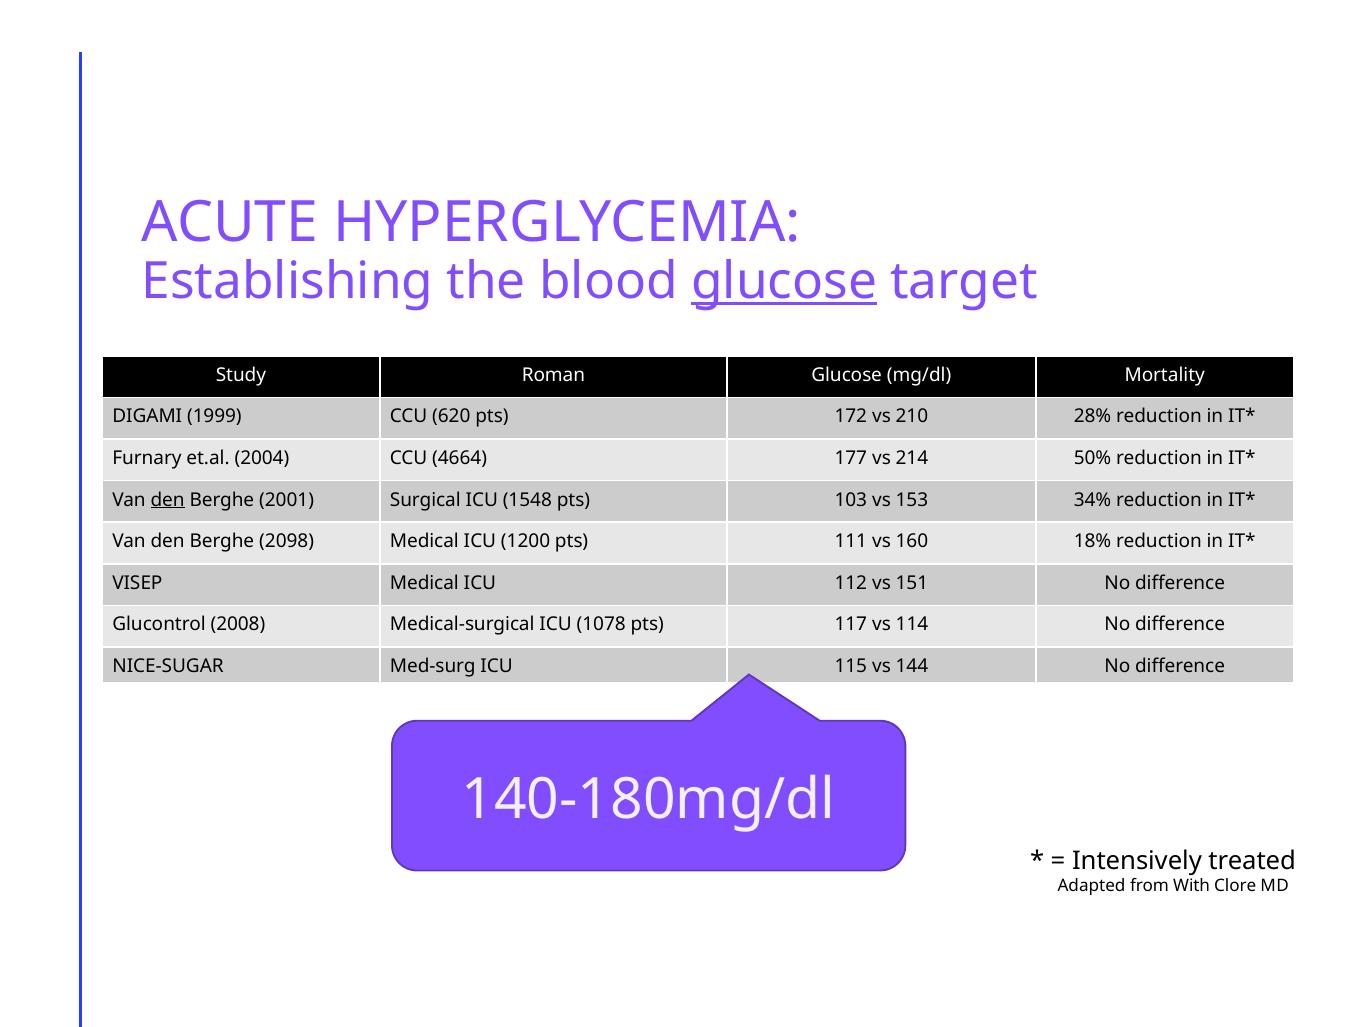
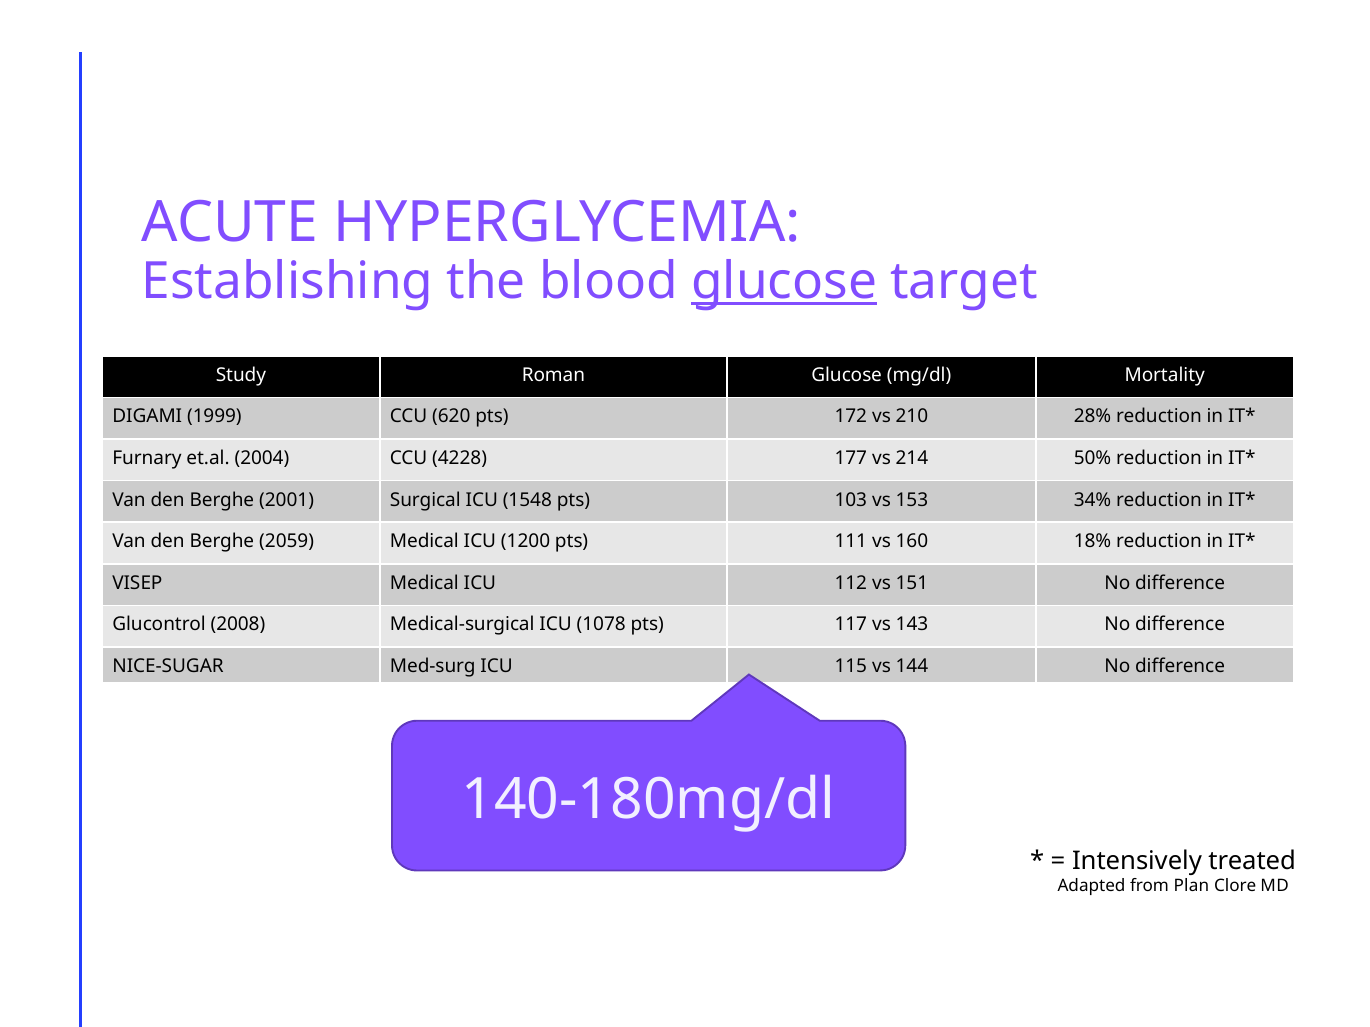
4664: 4664 -> 4228 (460, 458)
den underline: present -> none (168, 500)
2098: 2098 -> 2059 (287, 542)
114: 114 -> 143 (912, 625)
With: With -> Plan (1191, 886)
